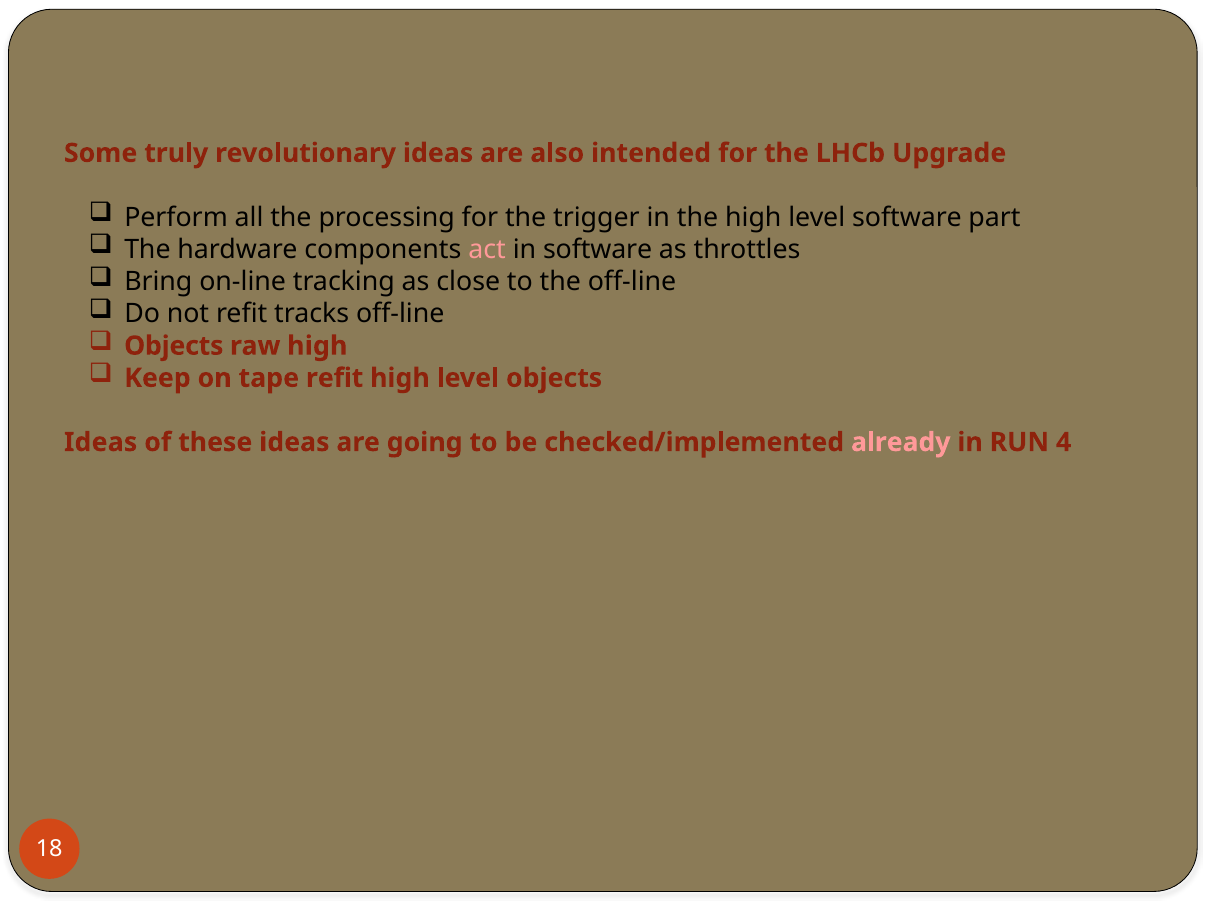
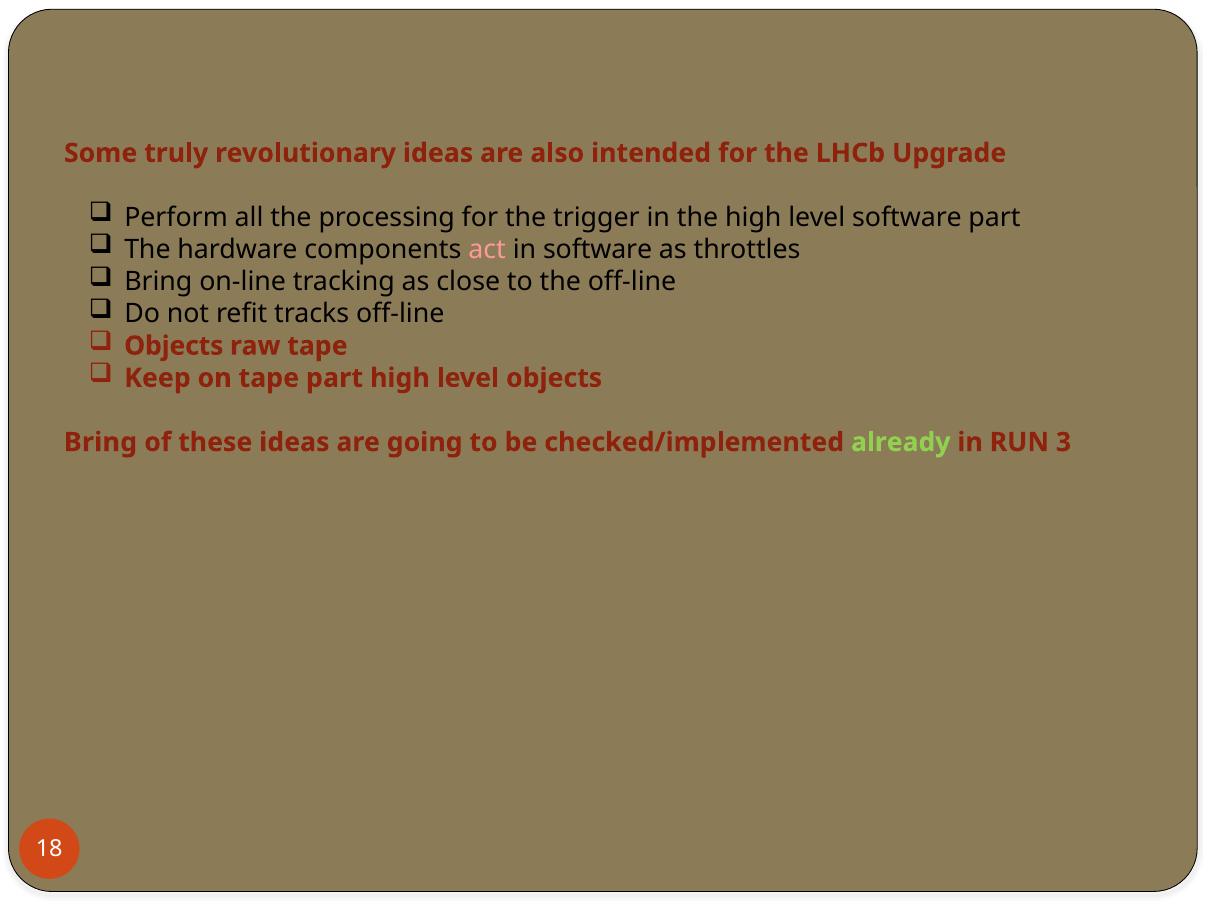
raw high: high -> tape (317, 346)
tape refit: refit -> part (334, 378)
Ideas: Ideas -> Bring (101, 443)
already colour: pink -> light green (901, 443)
4: 4 -> 3 (1064, 443)
